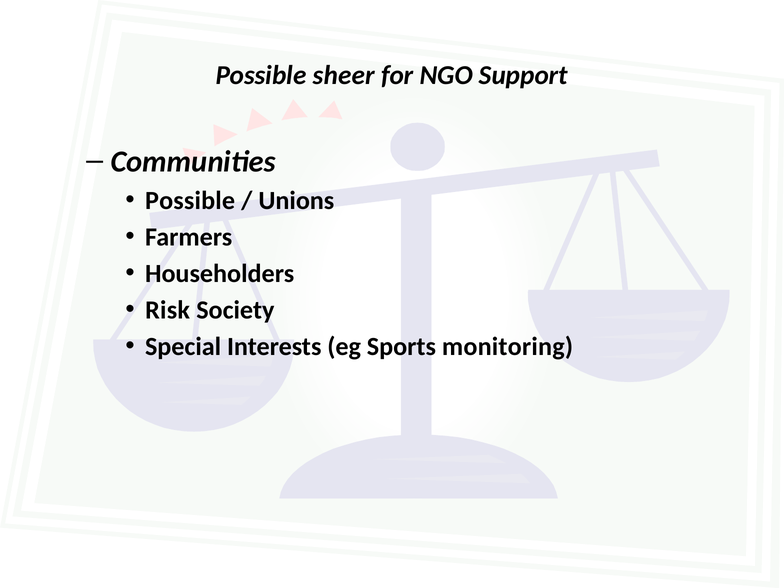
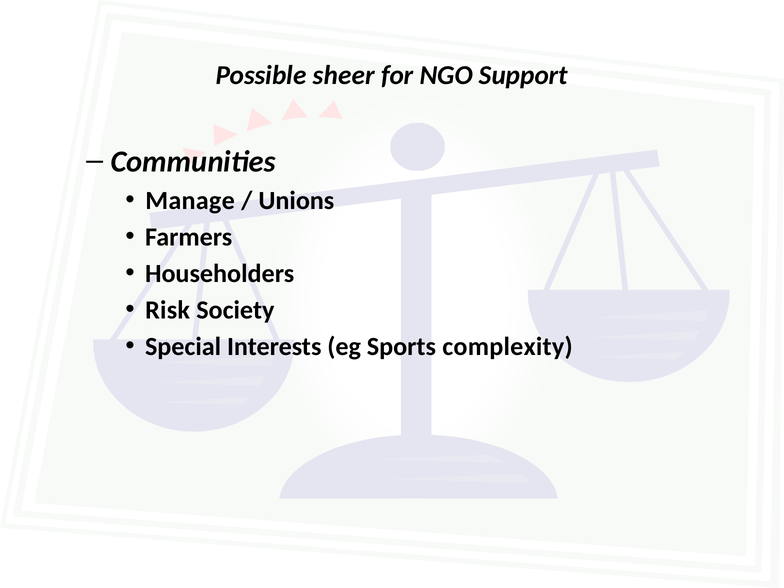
Possible: Possible -> Manage (190, 200)
monitoring: monitoring -> complexity (507, 347)
